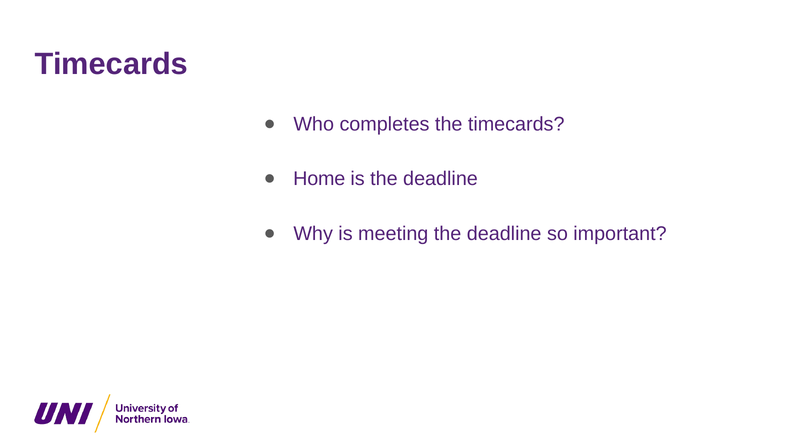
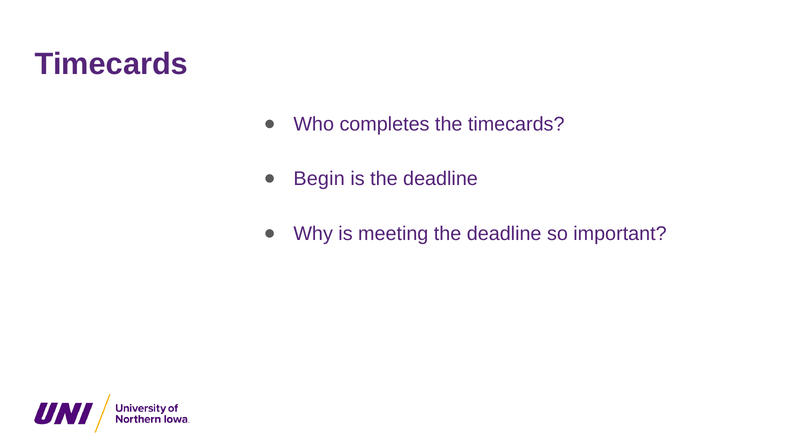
Home: Home -> Begin (319, 179)
